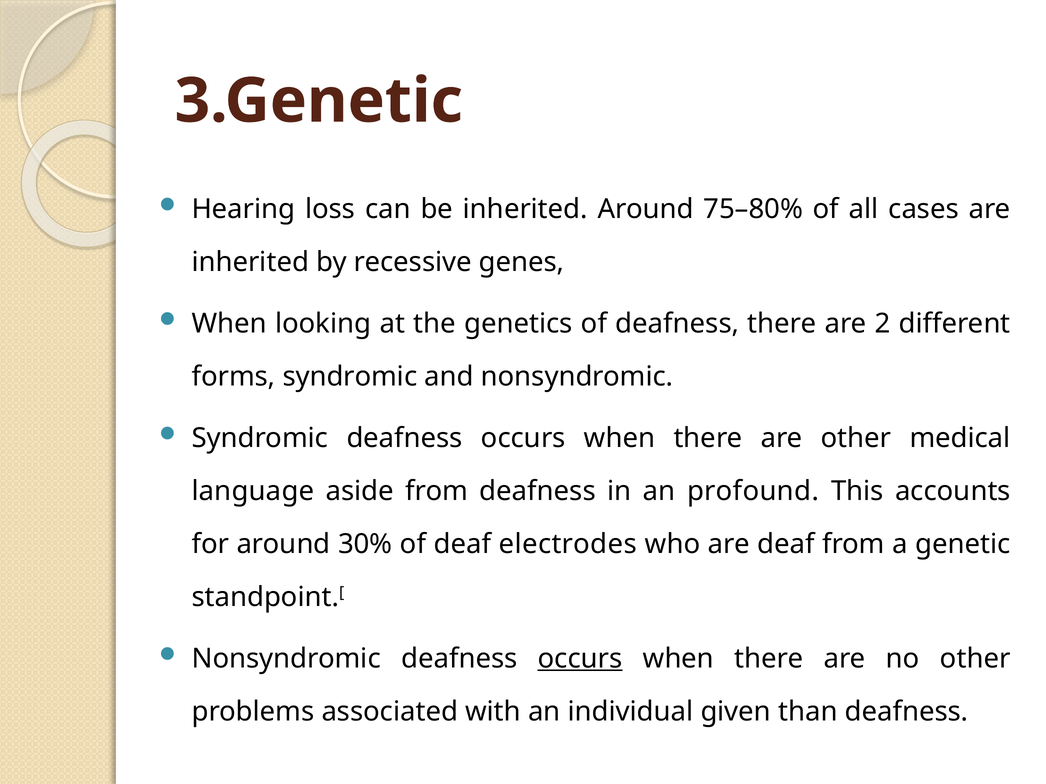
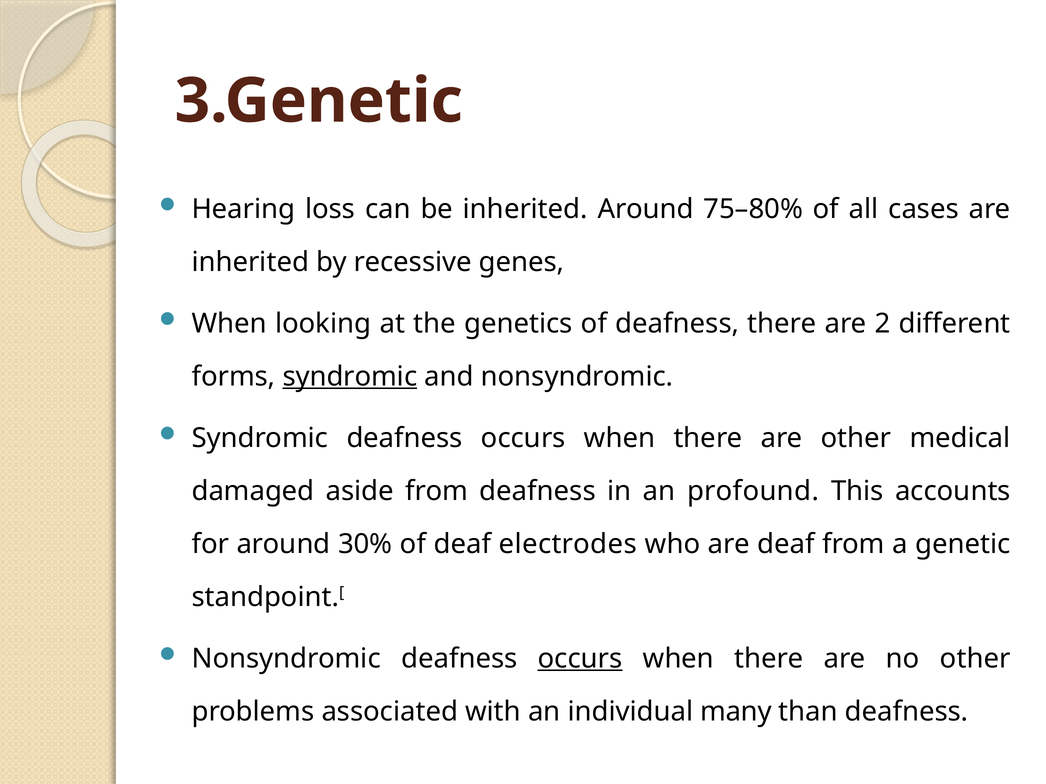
syndromic underline: none -> present (350, 377)
language: language -> damaged (253, 491)
given: given -> many (736, 712)
